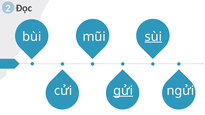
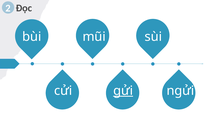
sùi underline: present -> none (153, 37)
